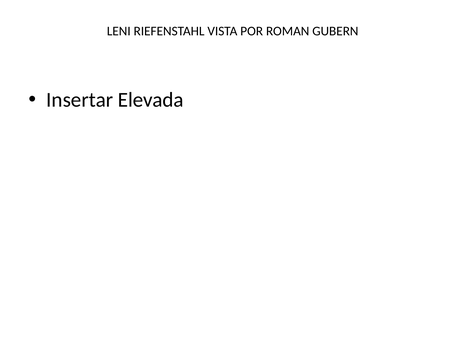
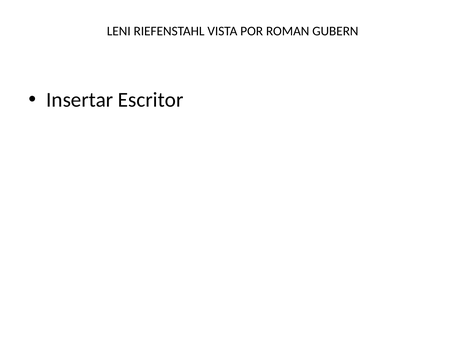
Elevada: Elevada -> Escritor (151, 100)
